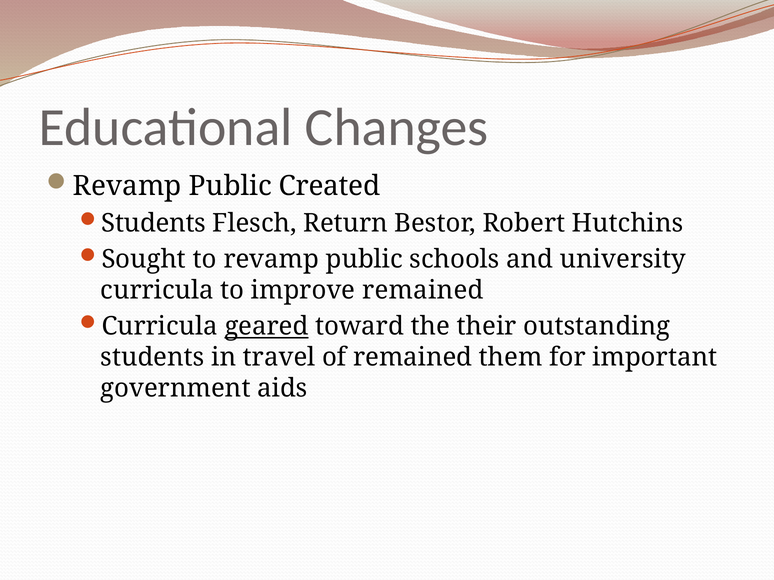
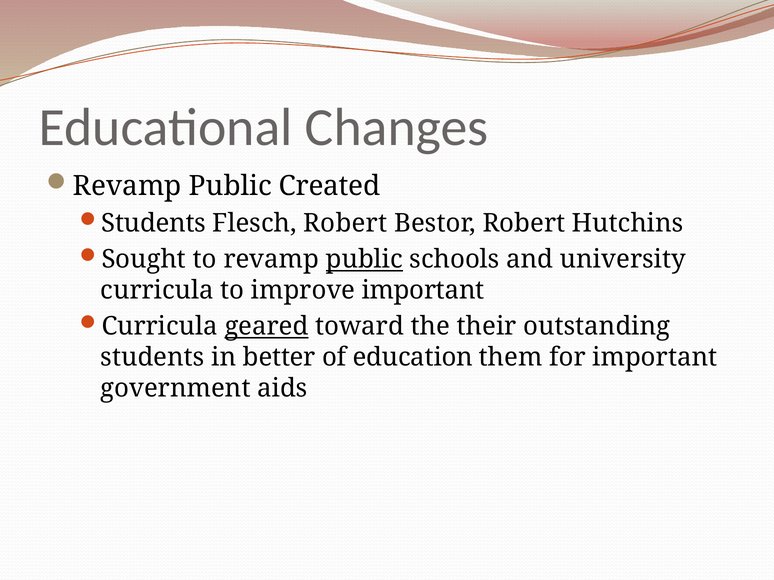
Flesch Return: Return -> Robert (345, 224)
public underline: none -> present (364, 260)
improve remained: remained -> important (423, 291)
travel: travel -> better (279, 358)
of remained: remained -> education (413, 358)
